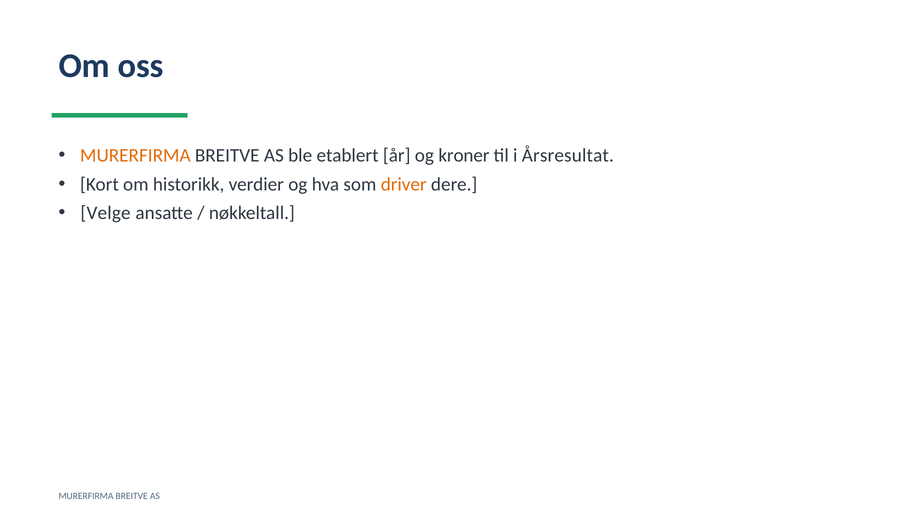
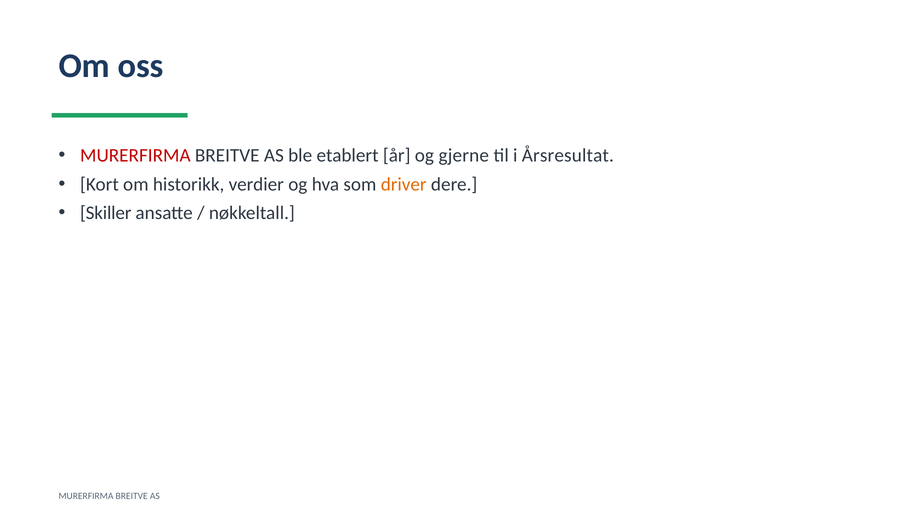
MURERFIRMA colour: orange -> red (135, 156)
kroner: kroner -> gjerne (464, 156)
Velge: Velge -> Skiller (106, 213)
